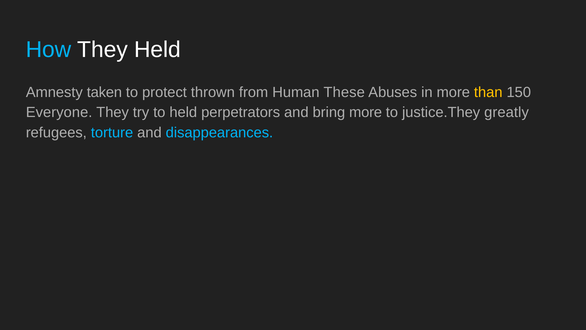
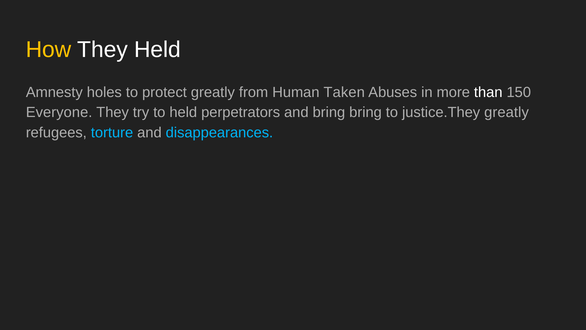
How colour: light blue -> yellow (49, 50)
taken: taken -> holes (104, 92)
protect thrown: thrown -> greatly (213, 92)
These: These -> Taken (344, 92)
than colour: yellow -> white (488, 92)
bring more: more -> bring (366, 112)
